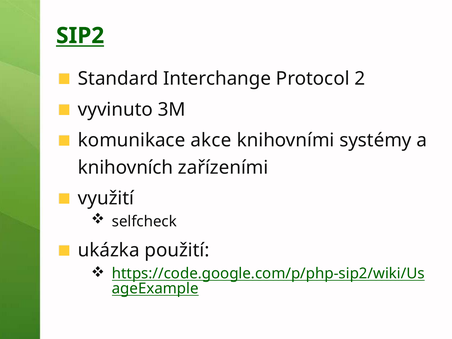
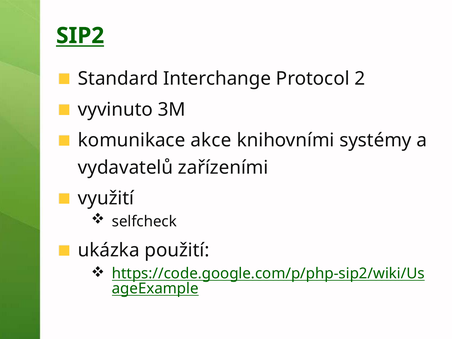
knihovních: knihovních -> vydavatelů (126, 167)
